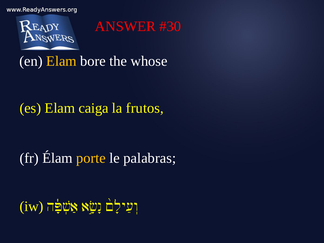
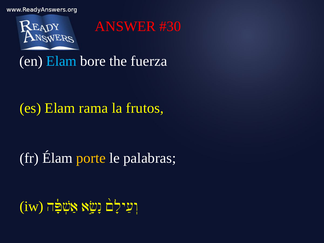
Elam colour: yellow -> light blue (61, 61)
whose: whose -> fuerza (149, 61)
caiga: caiga -> rama (93, 108)
